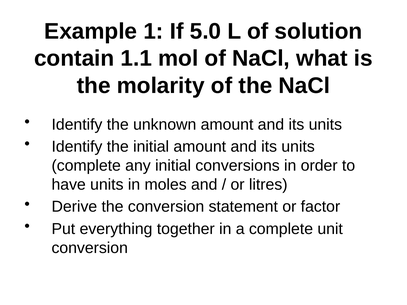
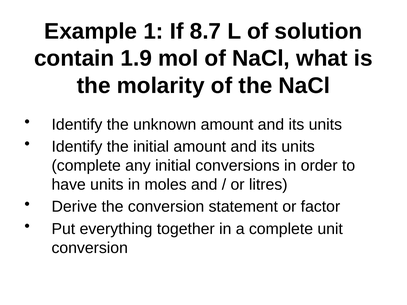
5.0: 5.0 -> 8.7 (206, 31)
1.1: 1.1 -> 1.9 (136, 59)
